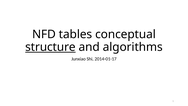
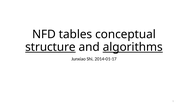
algorithms underline: none -> present (133, 47)
